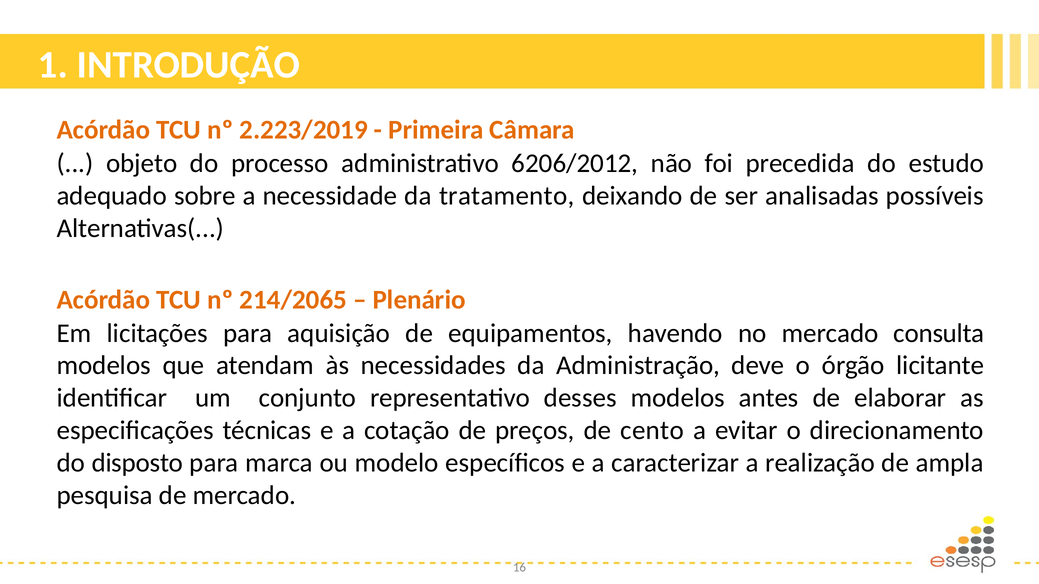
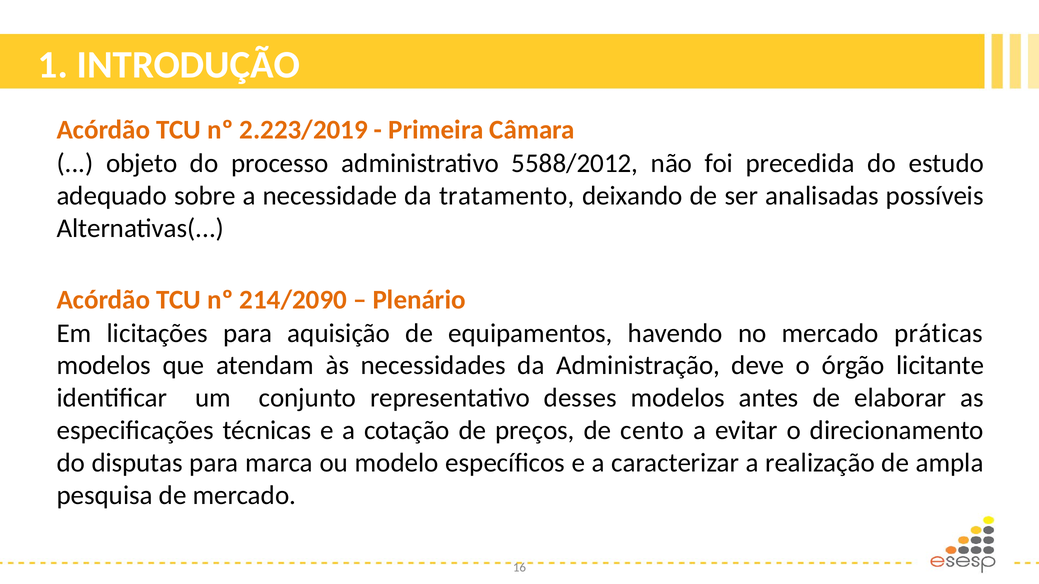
6206/2012: 6206/2012 -> 5588/2012 (575, 164)
214/2065: 214/2065 -> 214/2090 (293, 300)
consulta: consulta -> práticas (939, 333)
disposto: disposto -> disputas (137, 463)
